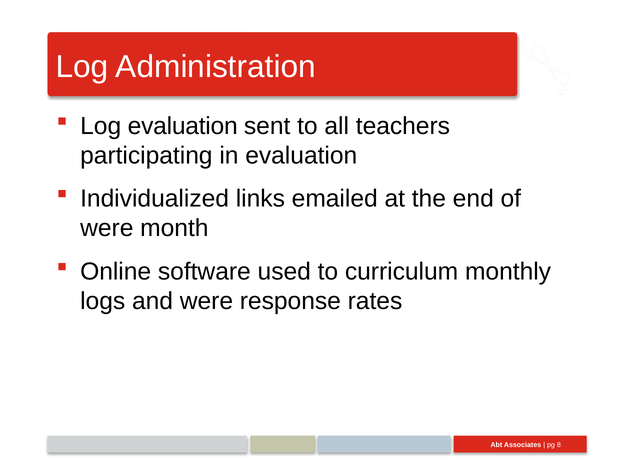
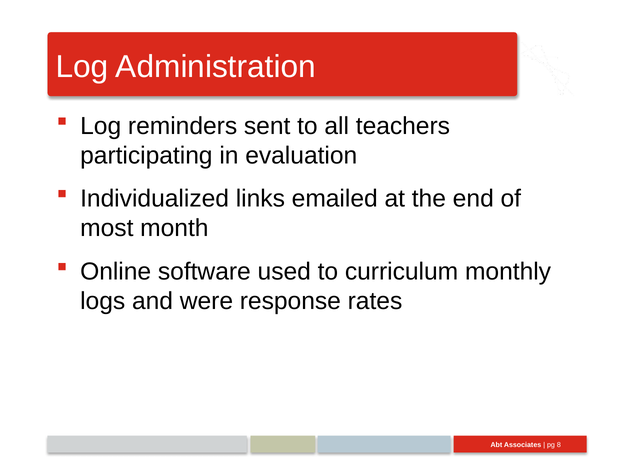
Log evaluation: evaluation -> reminders (183, 126)
were: were -> most (107, 228)
